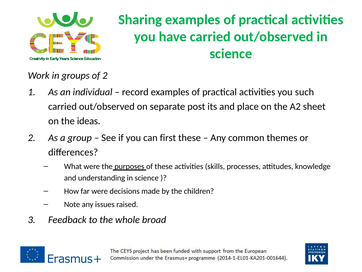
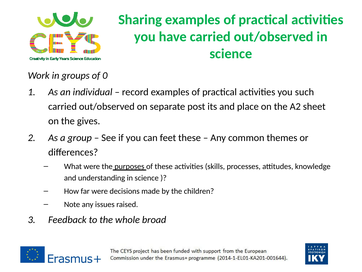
of 2: 2 -> 0 (105, 75)
ideas: ideas -> gives (89, 121)
first: first -> feet (168, 137)
